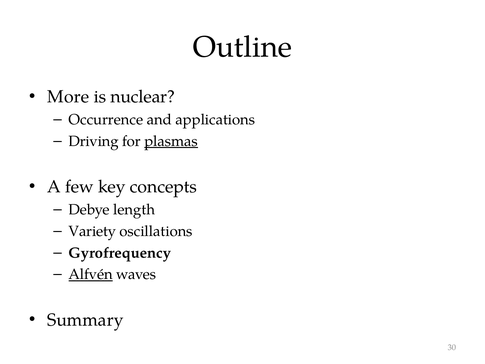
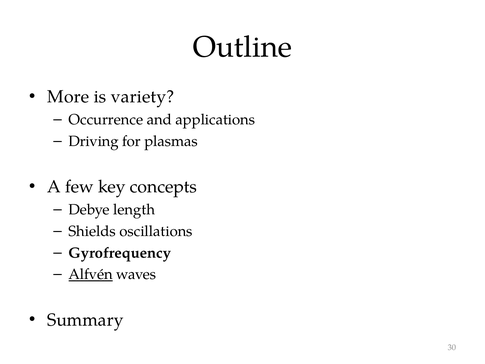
nuclear: nuclear -> variety (142, 97)
plasmas underline: present -> none (171, 141)
Variety: Variety -> Shields (92, 231)
